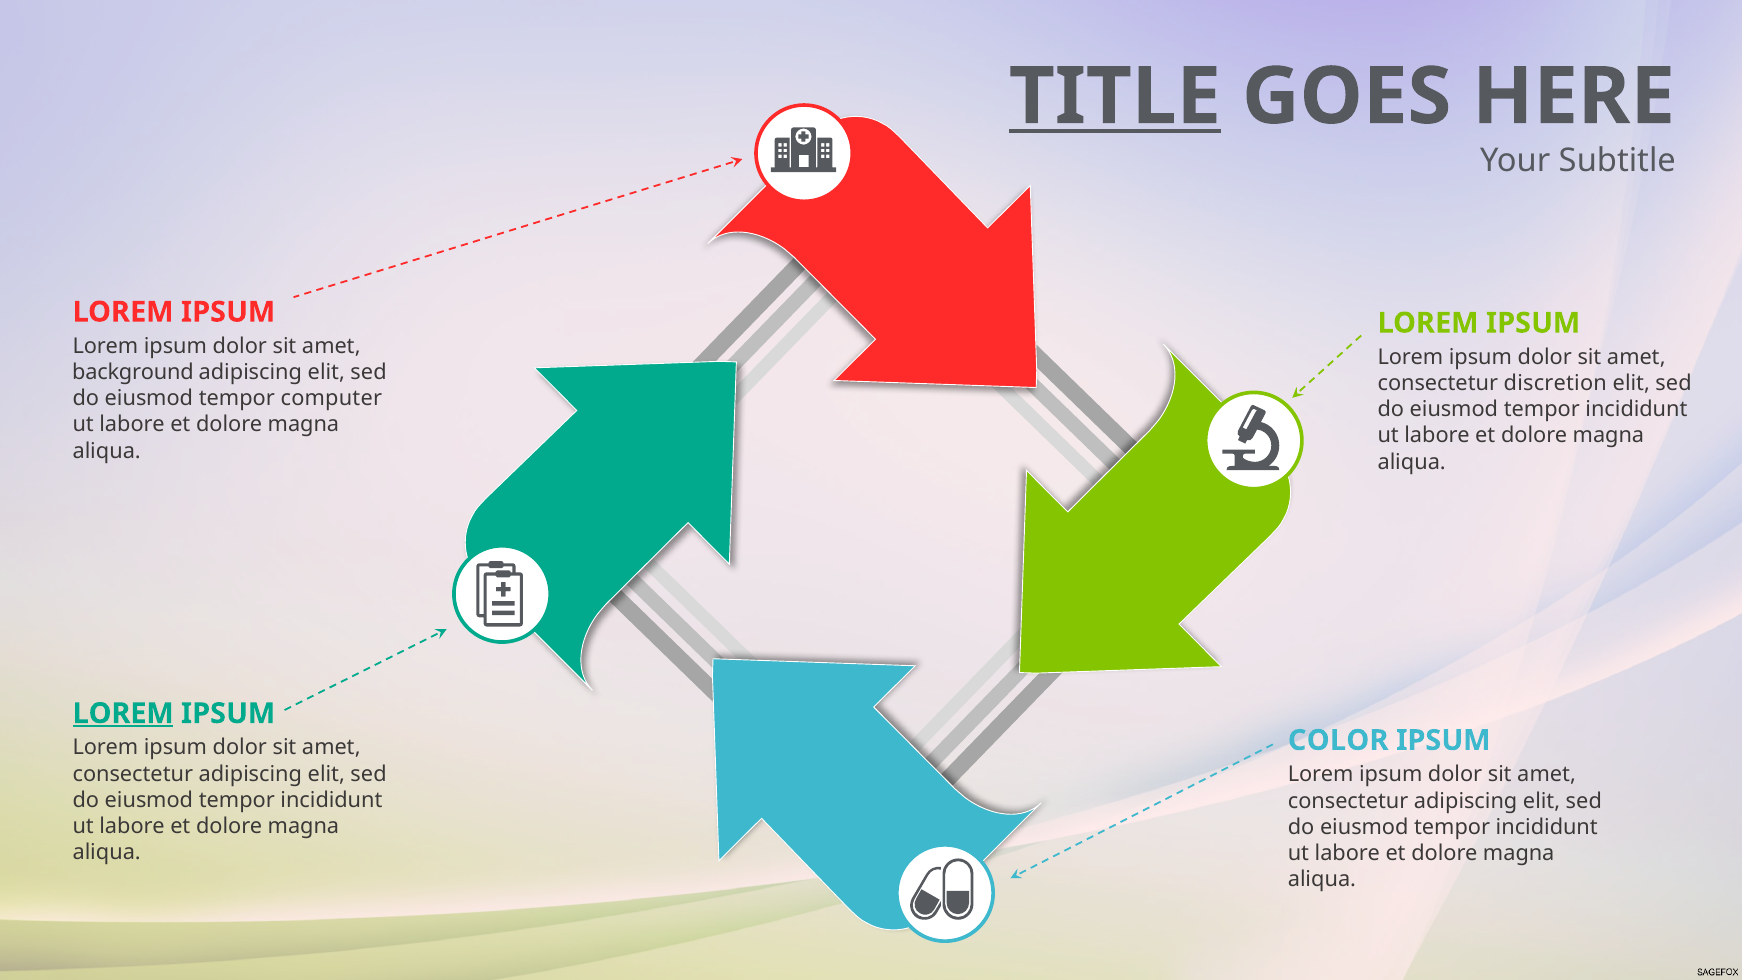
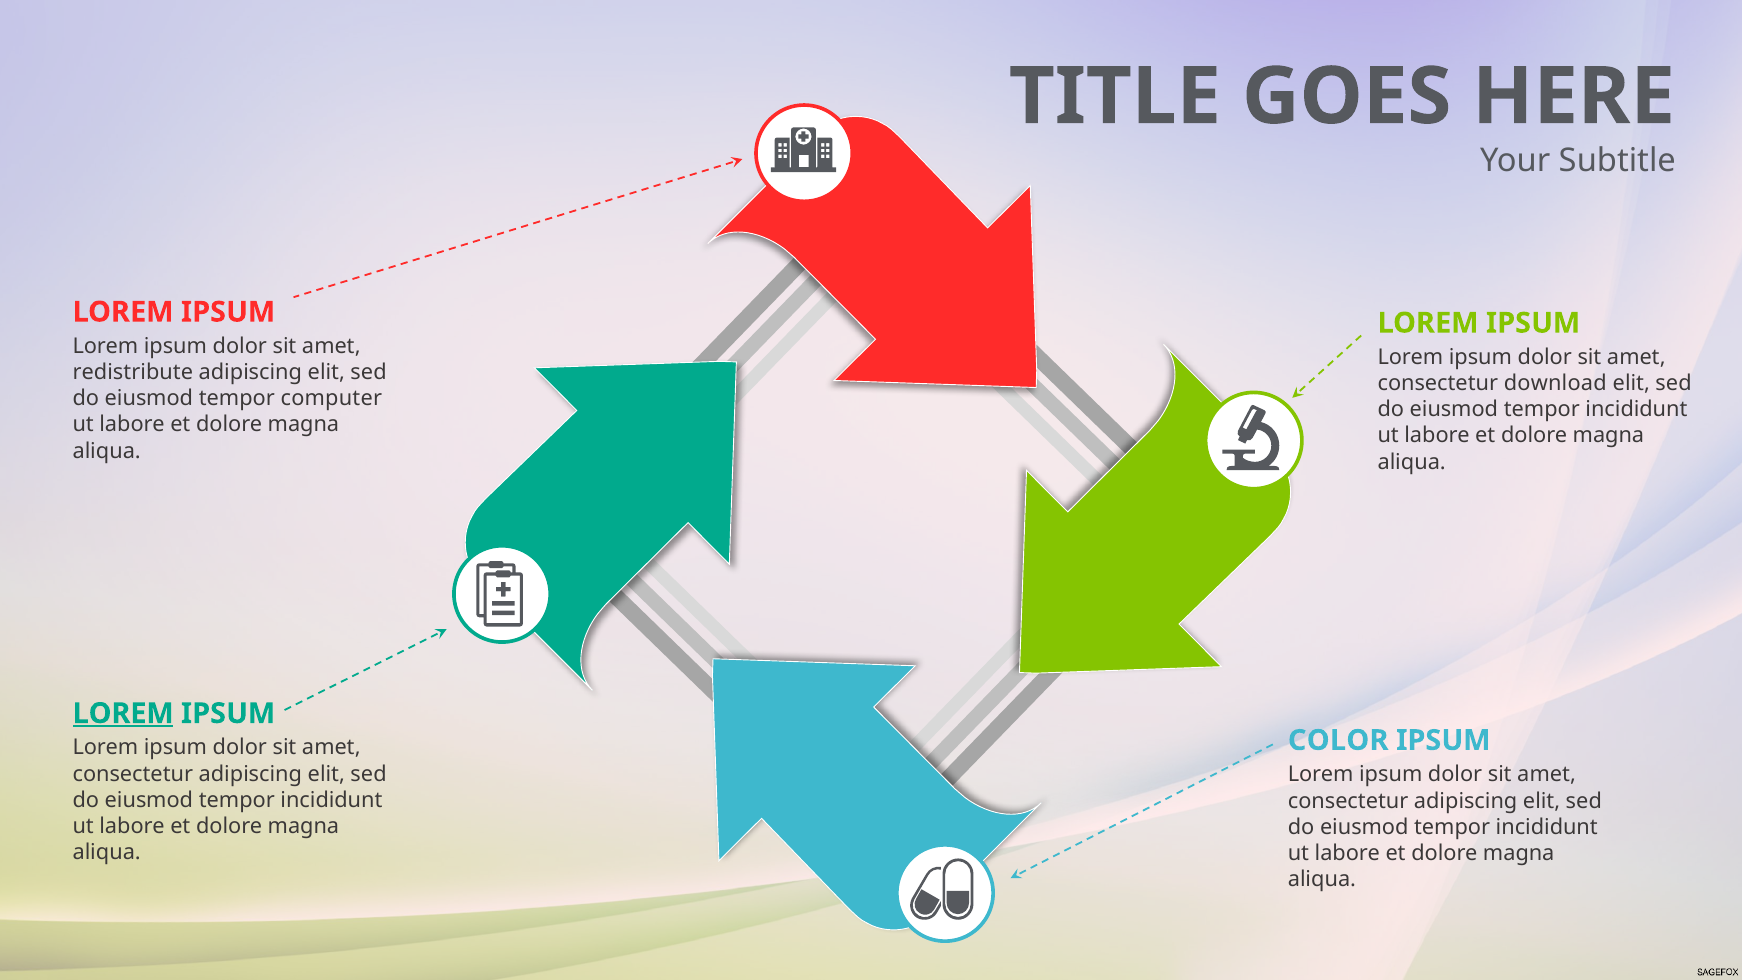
TITLE underline: present -> none (1115, 97)
background: background -> redistribute (133, 372)
discretion: discretion -> download (1555, 383)
